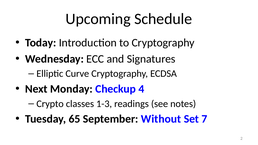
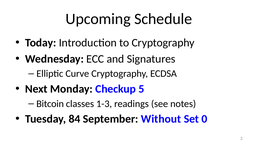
4: 4 -> 5 (141, 89)
Crypto: Crypto -> Bitcoin (50, 104)
65: 65 -> 84 (74, 119)
7: 7 -> 0 (204, 119)
